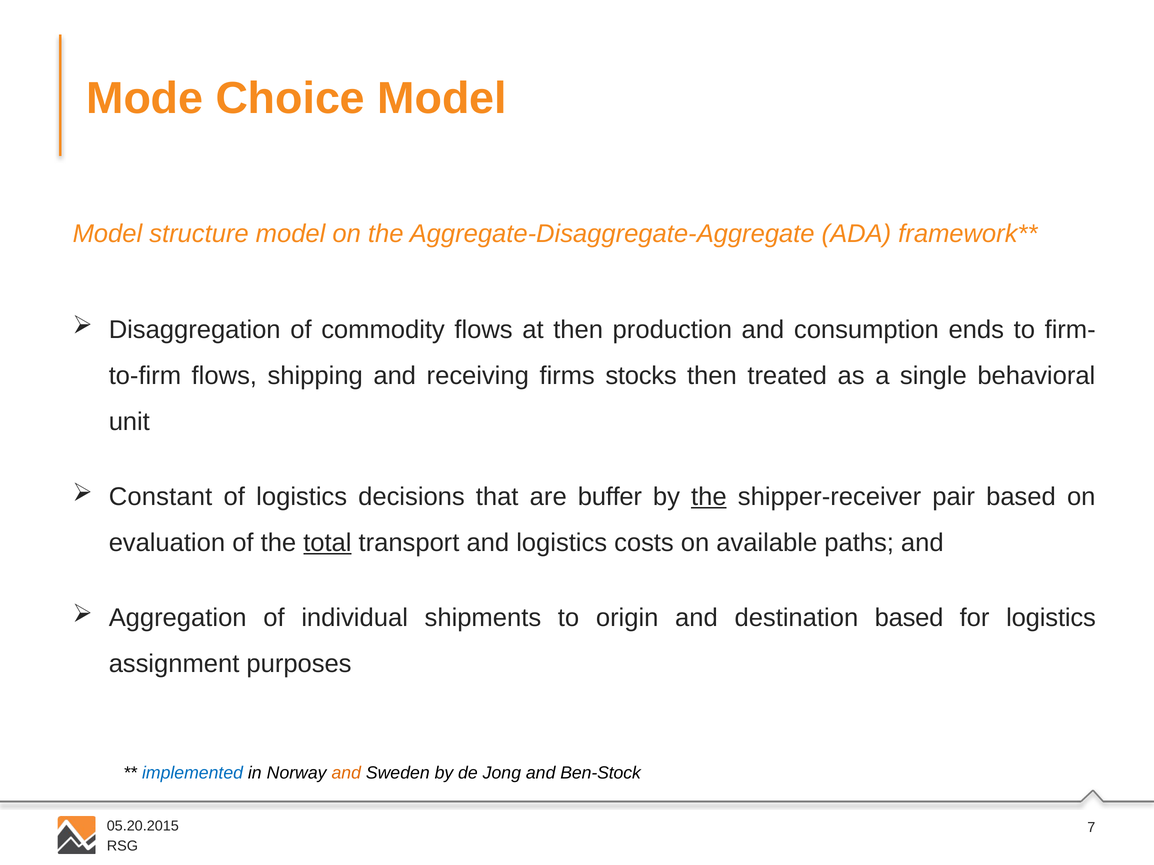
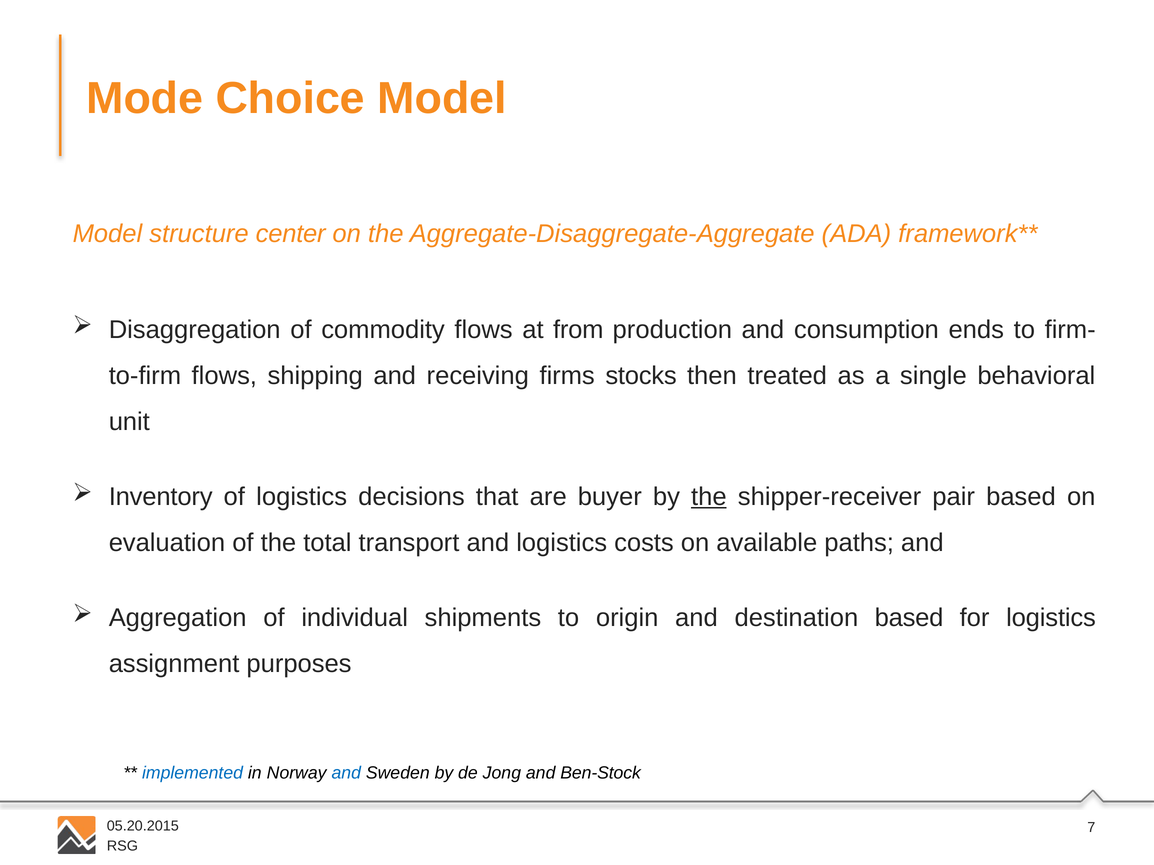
structure model: model -> center (291, 234)
at then: then -> from (578, 330)
Constant: Constant -> Inventory (161, 497)
buffer: buffer -> buyer (610, 497)
total underline: present -> none (327, 543)
and colour: orange -> blue (346, 773)
